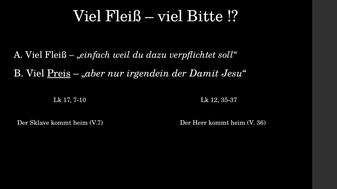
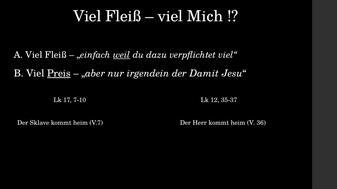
Bitte: Bitte -> Mich (205, 16)
weil underline: none -> present (122, 55)
soll“: soll“ -> viel“ (228, 55)
